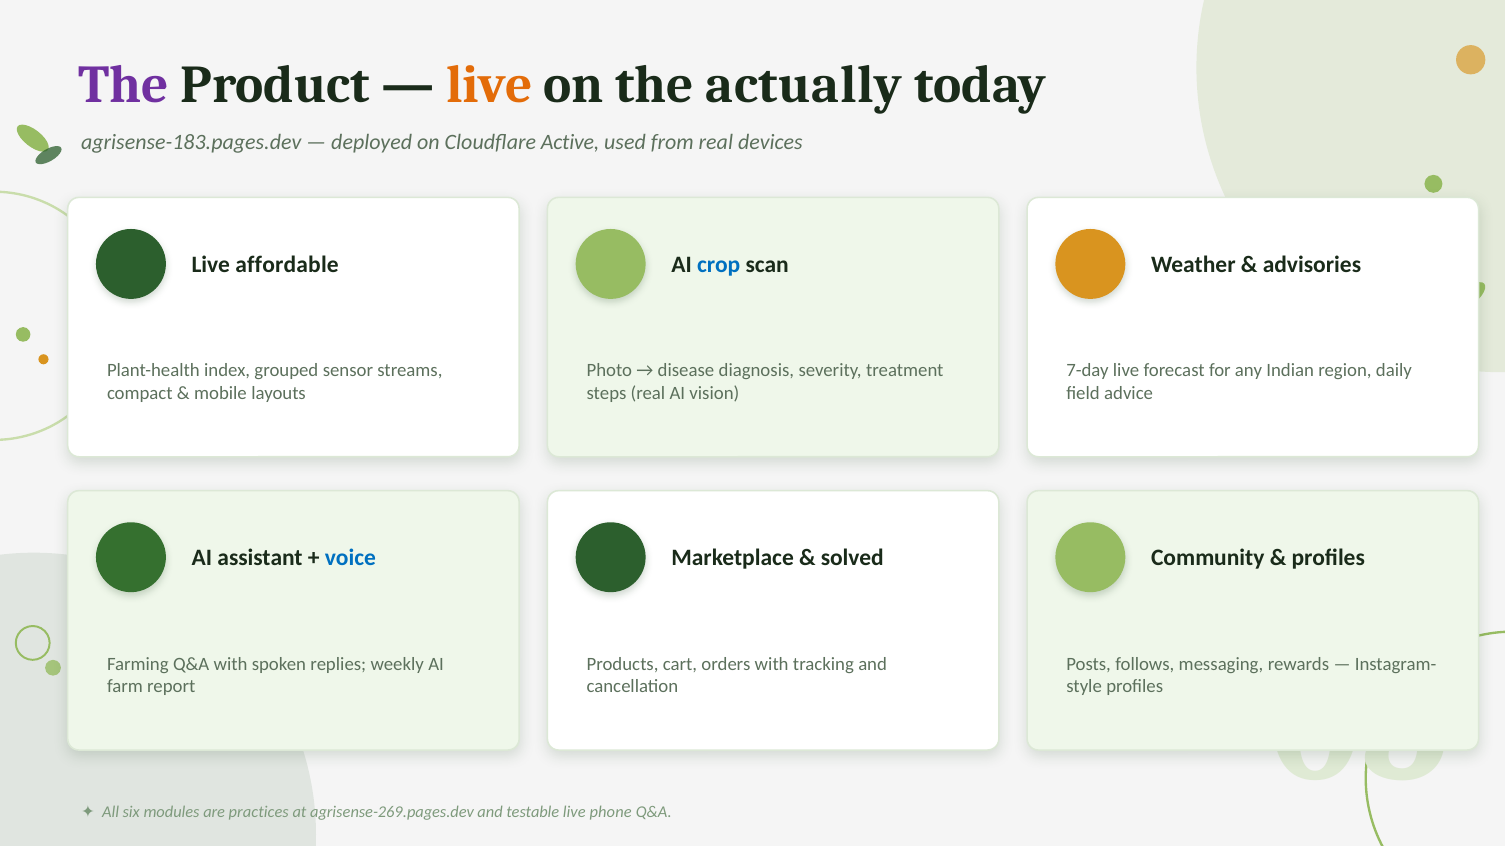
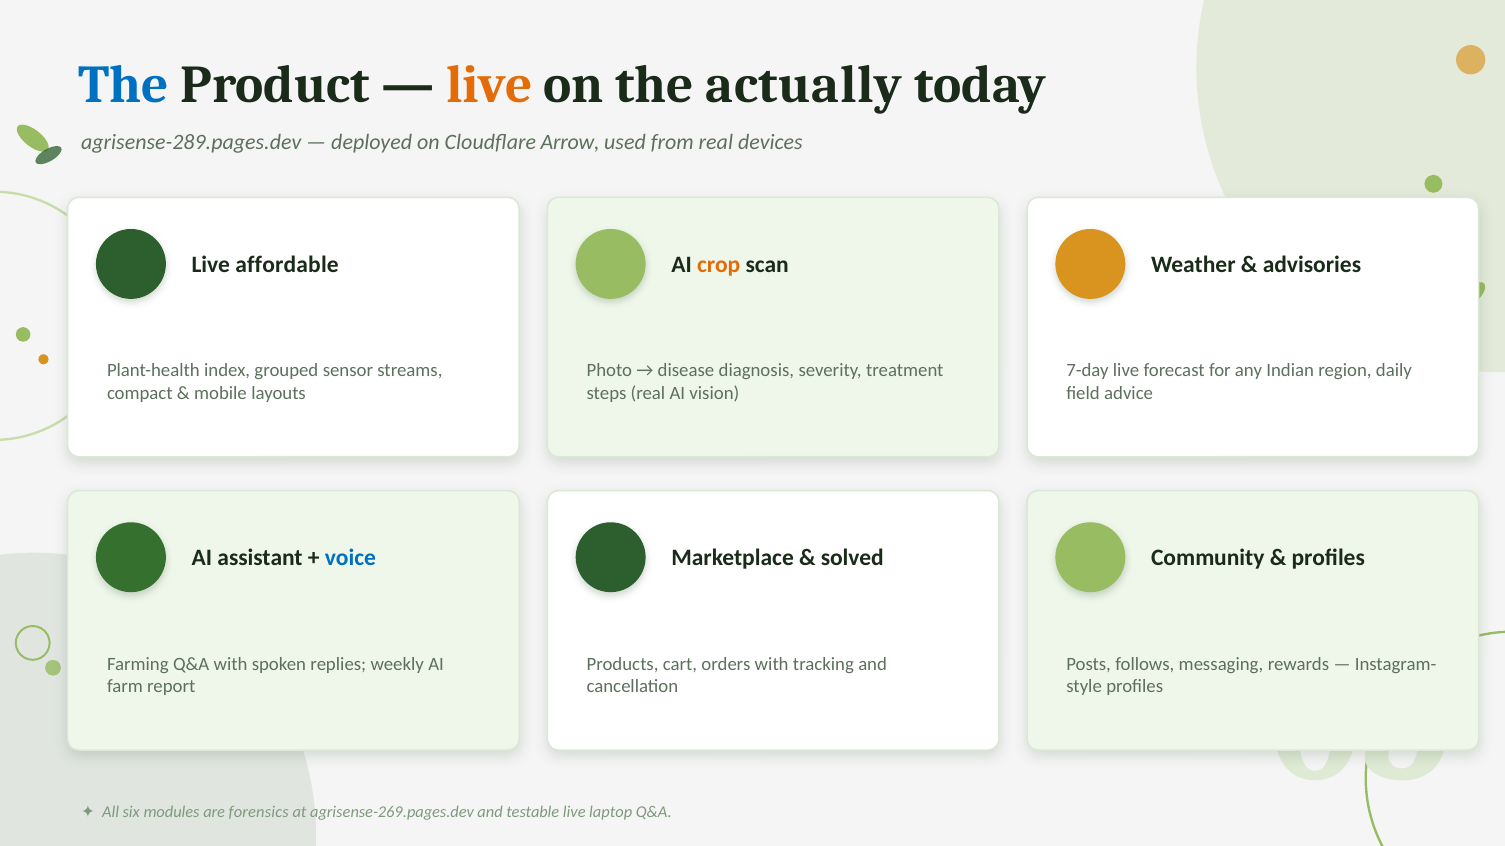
The colour: purple -> blue (124, 85)
agrisense-183.pages.dev: agrisense-183.pages.dev -> agrisense-289.pages.dev (191, 143)
Active: Active -> Arrow (570, 143)
crop colour: blue -> orange (719, 265)
practices: practices -> forensics (259, 813)
phone: phone -> laptop (611, 813)
